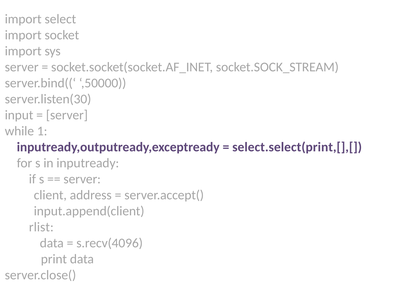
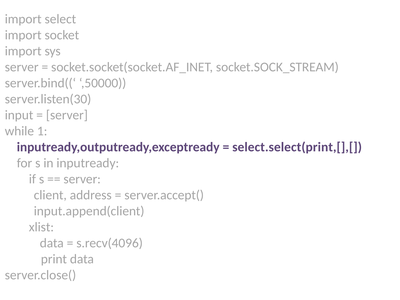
rlist: rlist -> xlist (41, 227)
